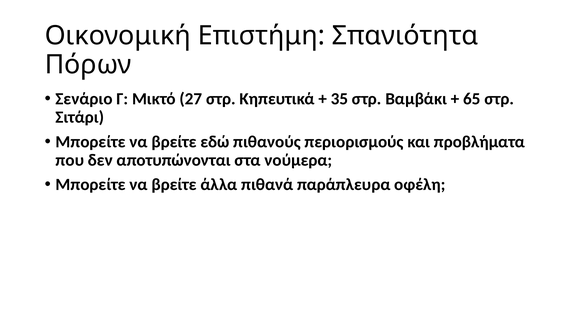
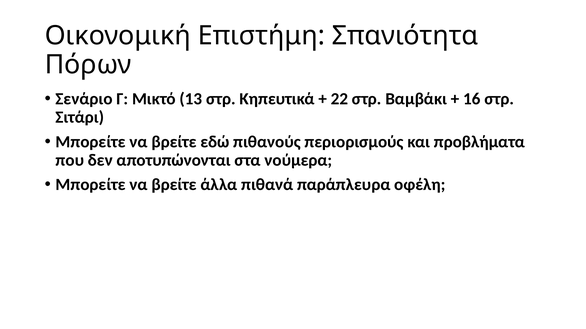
27: 27 -> 13 (191, 99)
35: 35 -> 22 (339, 99)
65: 65 -> 16 (472, 99)
